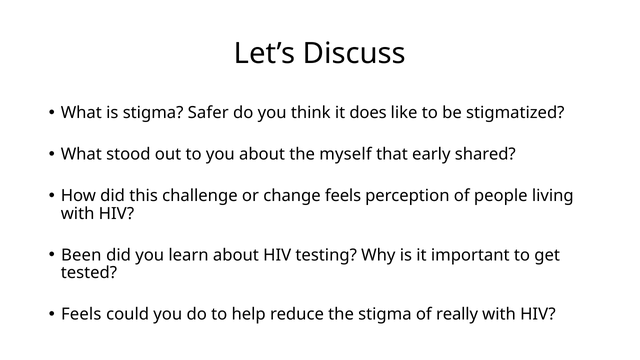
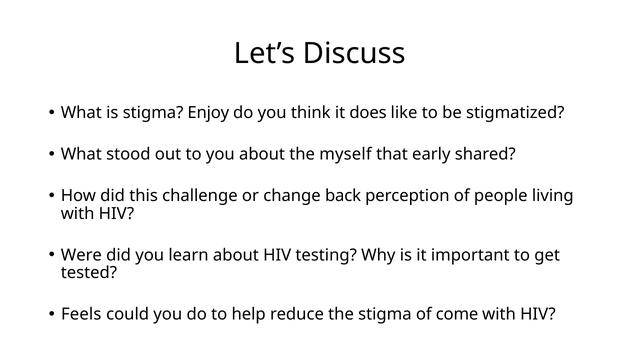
Safer: Safer -> Enjoy (208, 113)
change feels: feels -> back (343, 196)
Been: Been -> Were (81, 255)
really: really -> come (457, 314)
